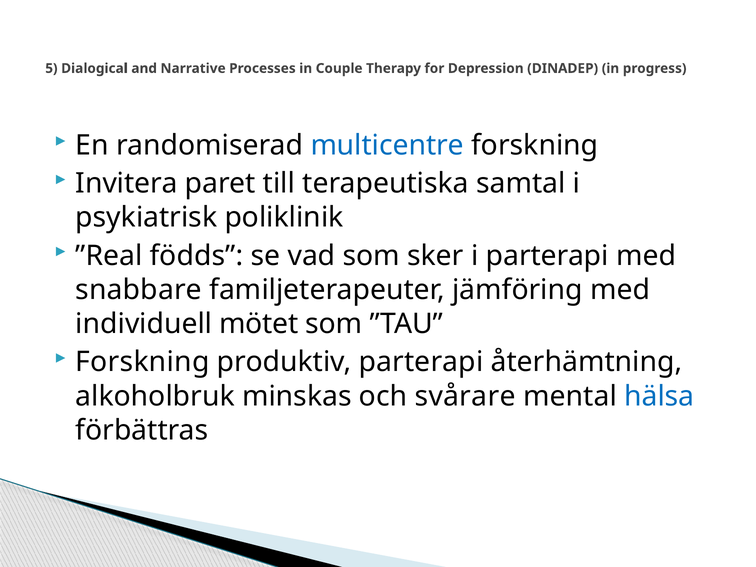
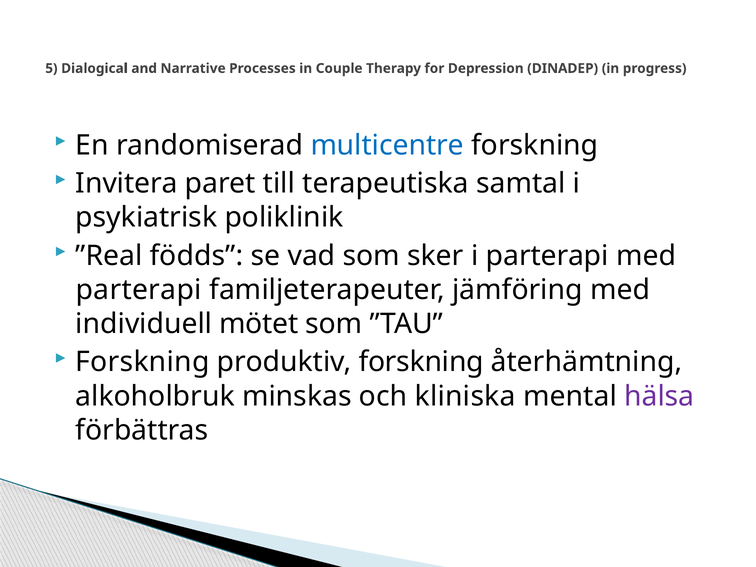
snabbare: snabbare -> parterapi (139, 290)
produktiv parterapi: parterapi -> forskning (421, 362)
svårare: svårare -> kliniska (465, 396)
hälsa colour: blue -> purple (659, 396)
